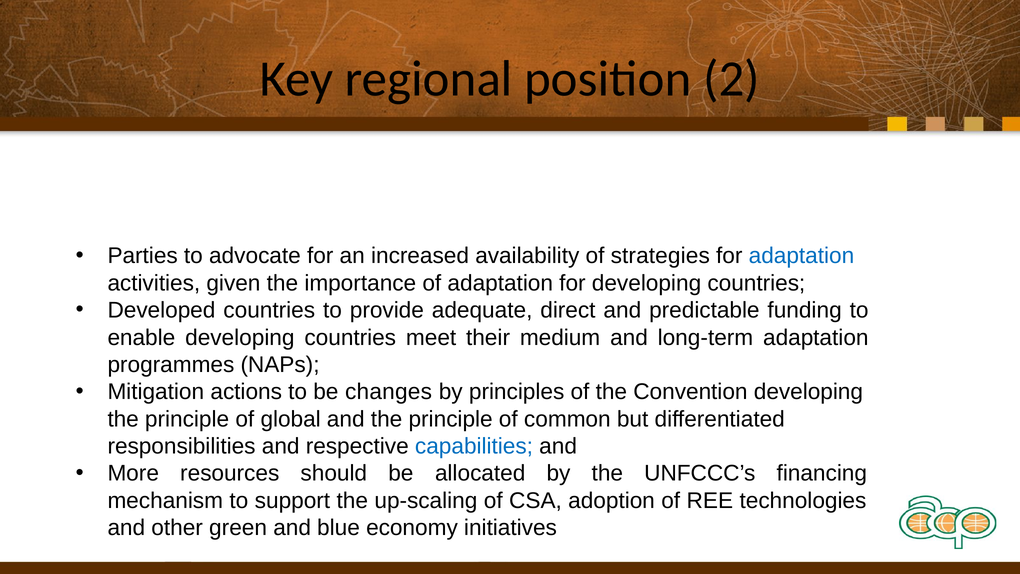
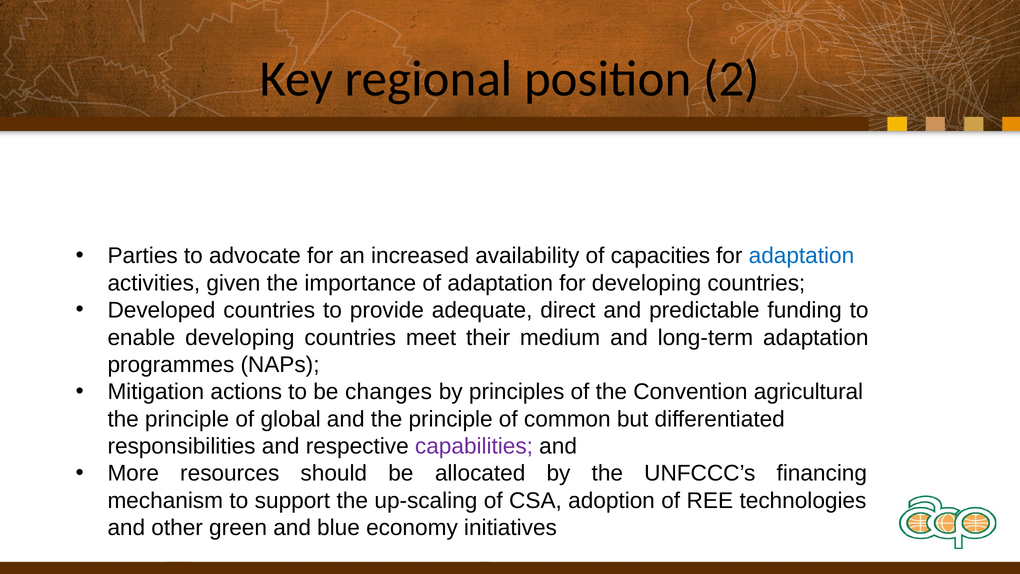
strategies: strategies -> capacities (660, 256)
Convention developing: developing -> agricultural (808, 392)
capabilities colour: blue -> purple (474, 446)
